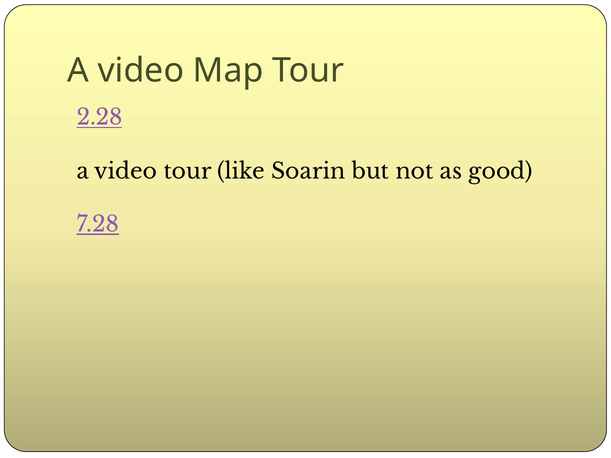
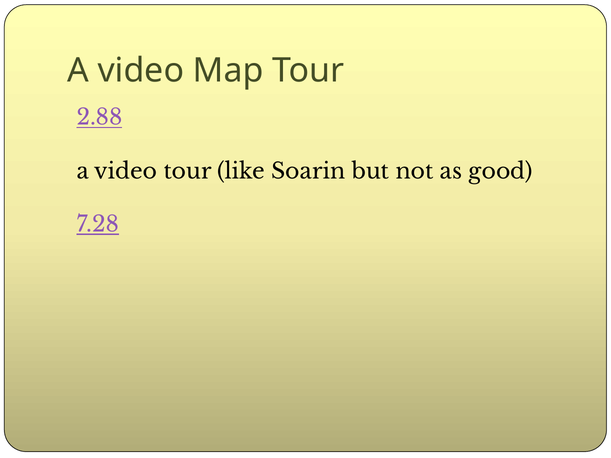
2.28: 2.28 -> 2.88 (99, 118)
